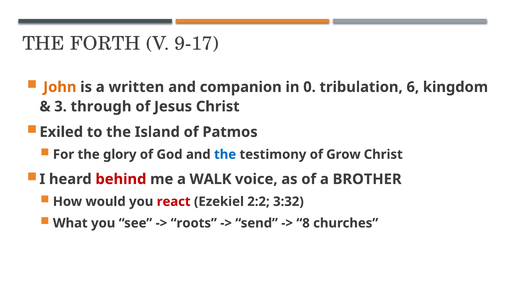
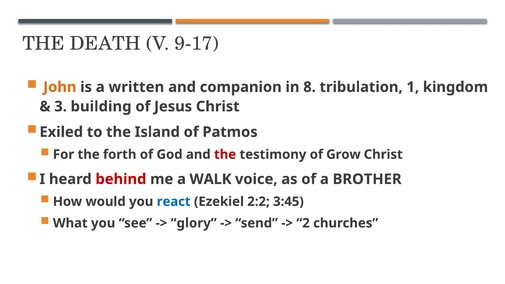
FORTH: FORTH -> DEATH (105, 44)
0: 0 -> 8 (310, 87)
6: 6 -> 1 (413, 87)
through: through -> building (101, 107)
glory: glory -> forth (120, 154)
the colour: blue -> red (225, 154)
react colour: red -> blue (174, 202)
3:32: 3:32 -> 3:45 (288, 202)
roots: roots -> glory (194, 223)
8: 8 -> 2 (303, 223)
